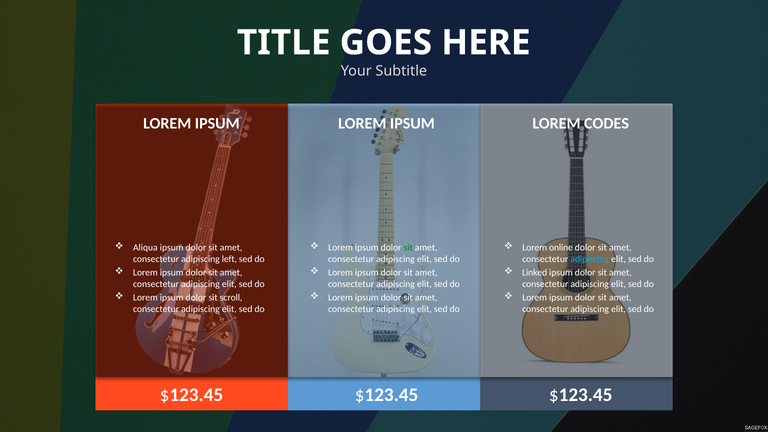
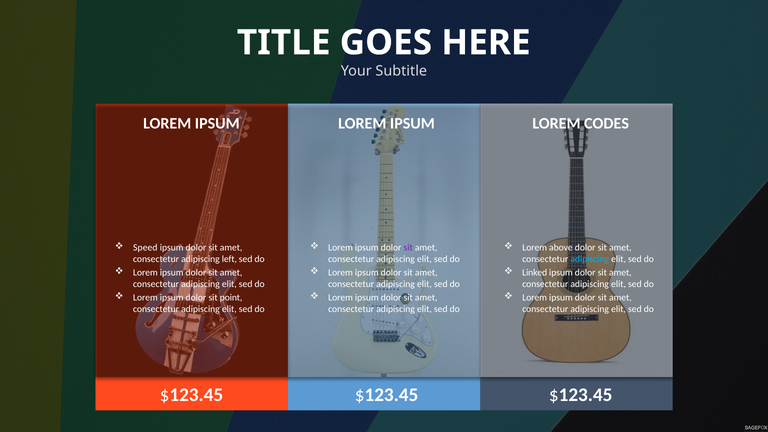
Aliqua: Aliqua -> Speed (145, 248)
sit colour: green -> purple (408, 248)
online: online -> above (561, 248)
scroll: scroll -> point (231, 298)
